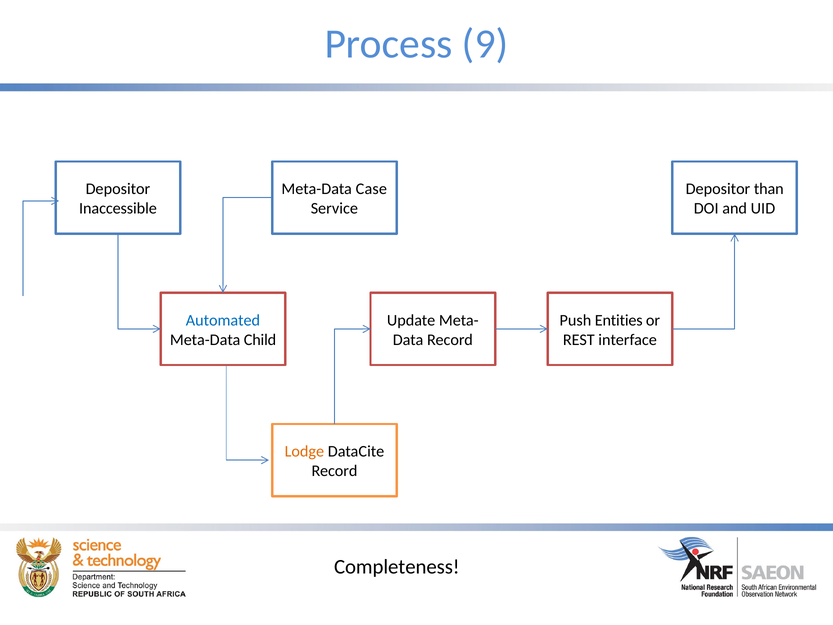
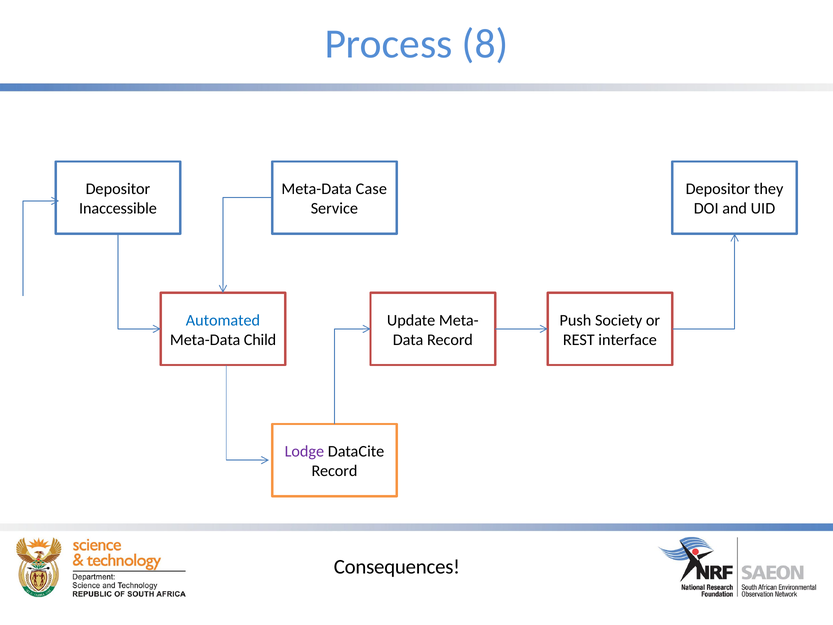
9: 9 -> 8 (485, 44)
than: than -> they (769, 189)
Entities: Entities -> Society (619, 320)
Lodge colour: orange -> purple (304, 451)
Completeness: Completeness -> Consequences (397, 567)
